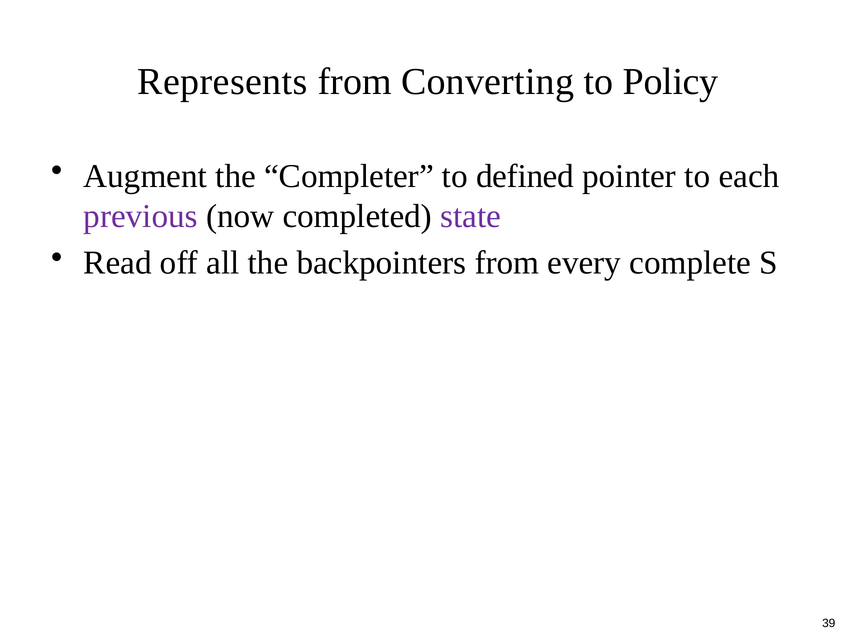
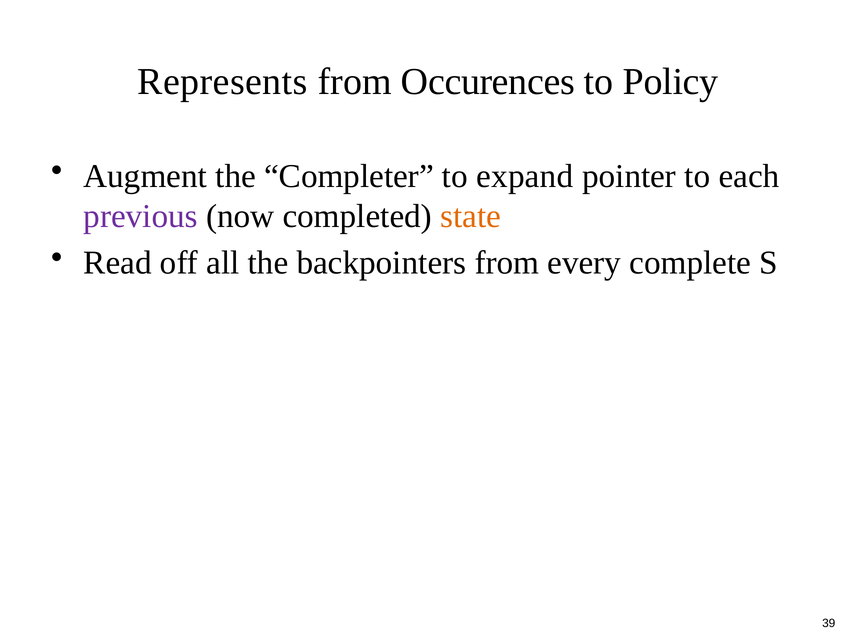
Converting: Converting -> Occurences (488, 82)
defined: defined -> expand (525, 176)
state colour: purple -> orange (471, 216)
